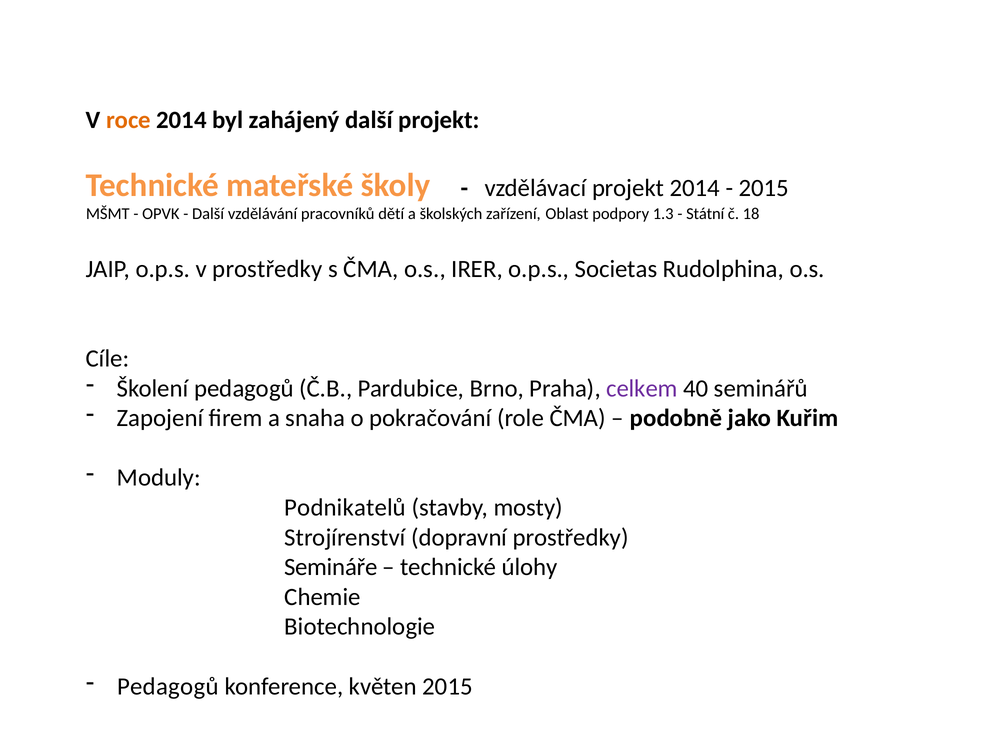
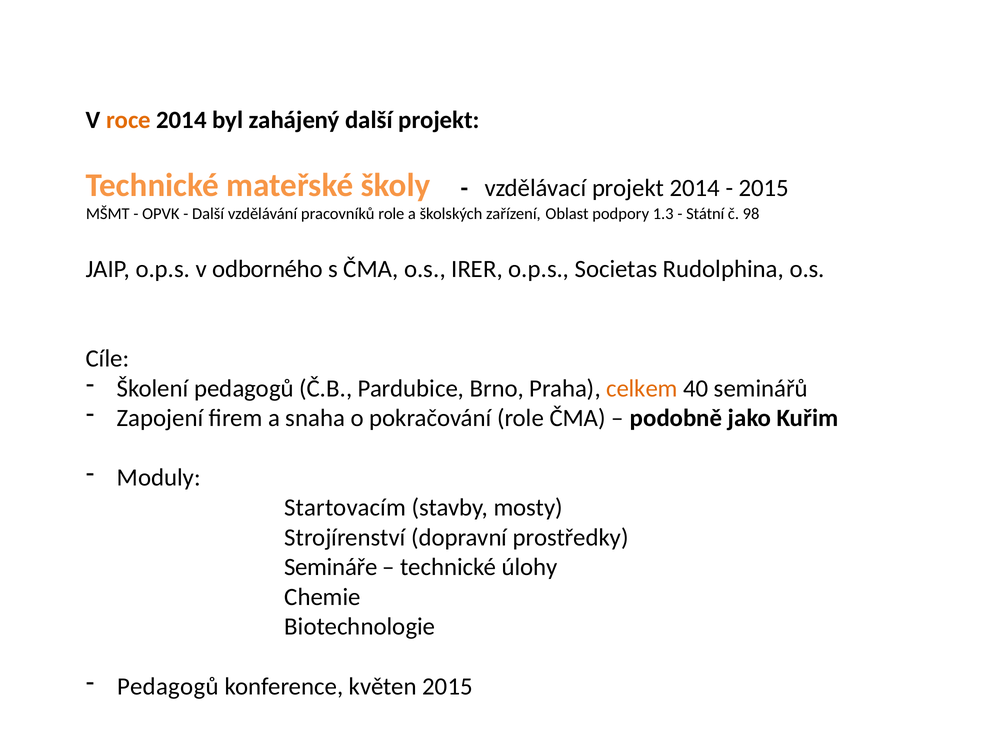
pracovníků dětí: dětí -> role (391, 214)
18: 18 -> 98 (751, 214)
v prostředky: prostředky -> odborného (268, 269)
celkem colour: purple -> orange (642, 388)
Podnikatelů: Podnikatelů -> Startovacím (345, 507)
